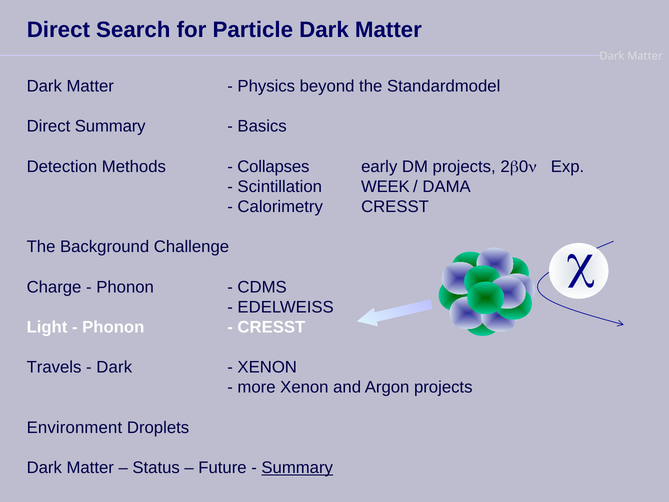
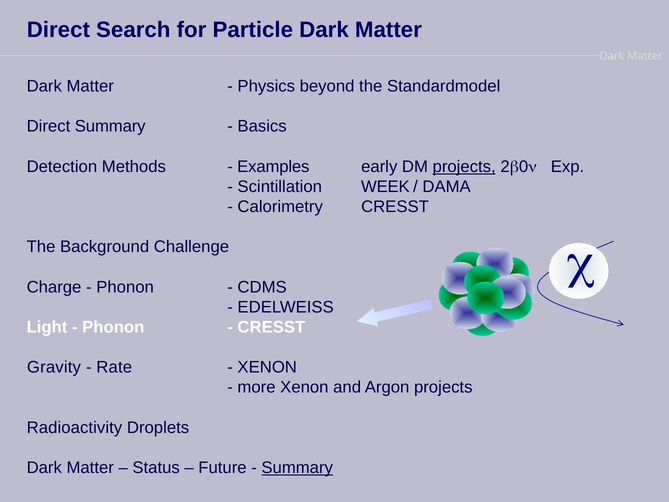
Collapses: Collapses -> Examples (273, 166)
projects underline: none -> present (464, 166)
Travels: Travels -> Gravity (54, 367)
Dark: Dark -> Rate (114, 367)
Environment: Environment -> Radioactivity (74, 427)
